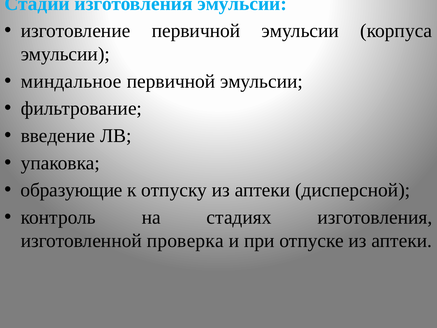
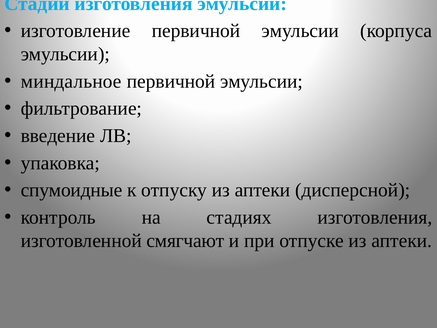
образующие: образующие -> спумоидные (72, 190)
проверка: проверка -> смягчают (185, 241)
